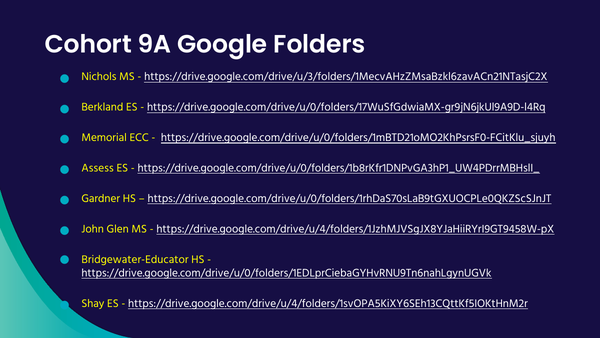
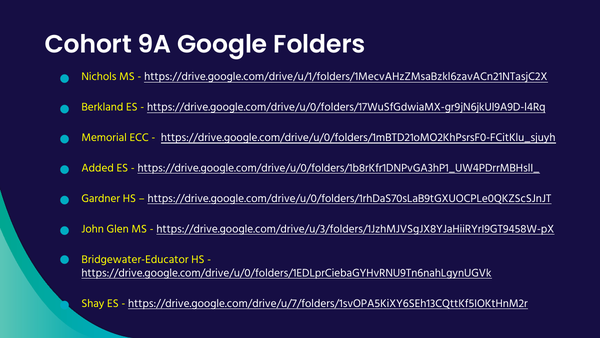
https://drive.google.com/drive/u/3/folders/1MecvAHzZMsaBzkl6zavACn21NTasjC2X: https://drive.google.com/drive/u/3/folders/1MecvAHzZMsaBzkl6zavACn21NTasjC2X -> https://drive.google.com/drive/u/1/folders/1MecvAHzZMsaBzkl6zavACn21NTasjC2X (346, 77)
Assess: Assess -> Added (98, 168)
https://drive.google.com/drive/u/4/folders/1JzhMJVSgJX8YJaHiiRYrI9GT9458W-pX: https://drive.google.com/drive/u/4/folders/1JzhMJVSgJX8YJaHiiRYrI9GT9458W-pX -> https://drive.google.com/drive/u/3/folders/1JzhMJVSgJX8YJaHiiRYrI9GT9458W-pX (355, 229)
https://drive.google.com/drive/u/4/folders/1svOPA5KiXY6SEh13CQttKf5IOKtHnM2r: https://drive.google.com/drive/u/4/folders/1svOPA5KiXY6SEh13CQttKf5IOKtHnM2r -> https://drive.google.com/drive/u/7/folders/1svOPA5KiXY6SEh13CQttKf5IOKtHnM2r (328, 303)
